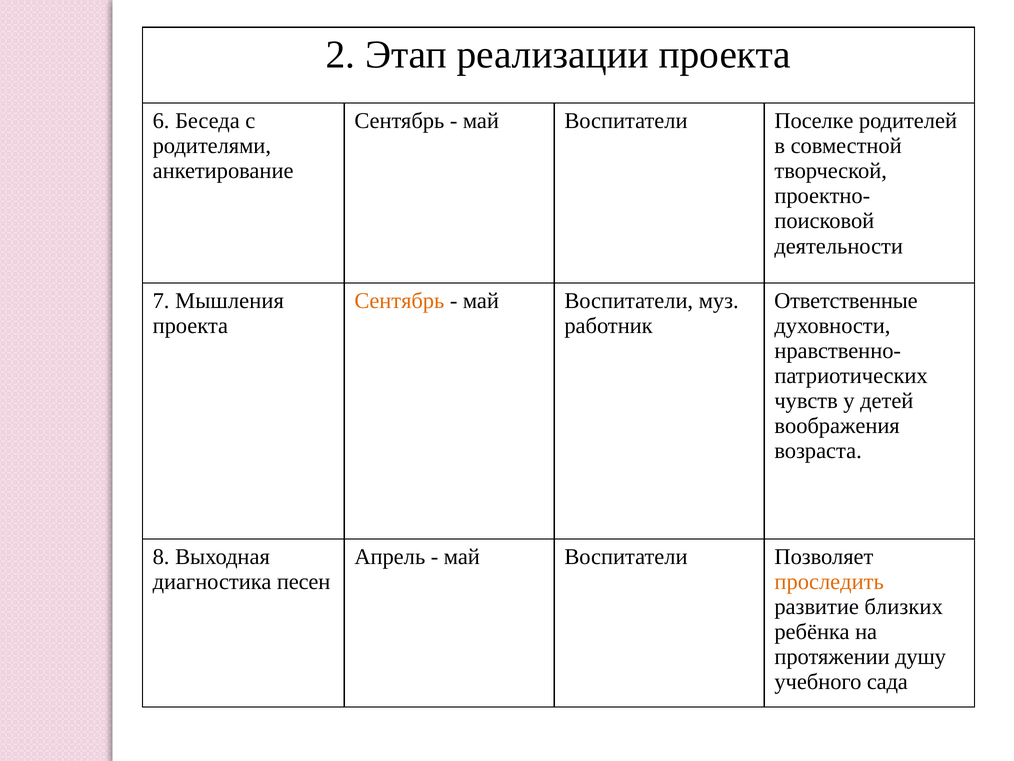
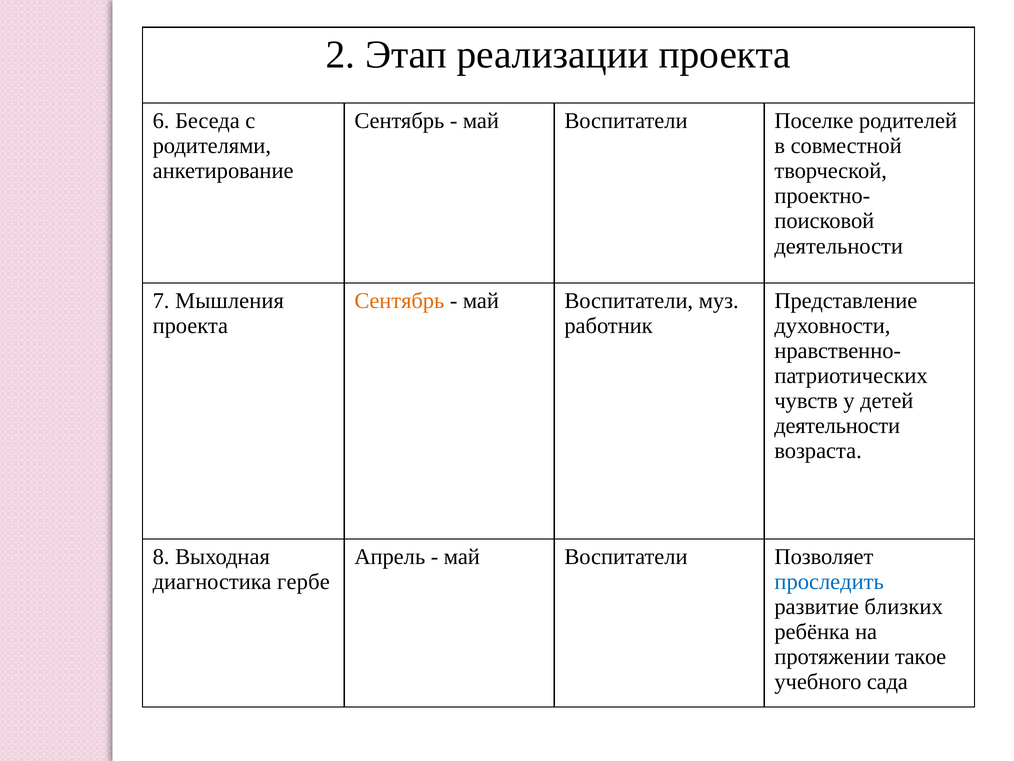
Ответственные: Ответственные -> Представление (846, 300)
воображения: воображения -> деятельности (837, 426)
песен: песен -> гербе (303, 581)
проследить colour: orange -> blue (829, 581)
душу: душу -> такое (921, 657)
